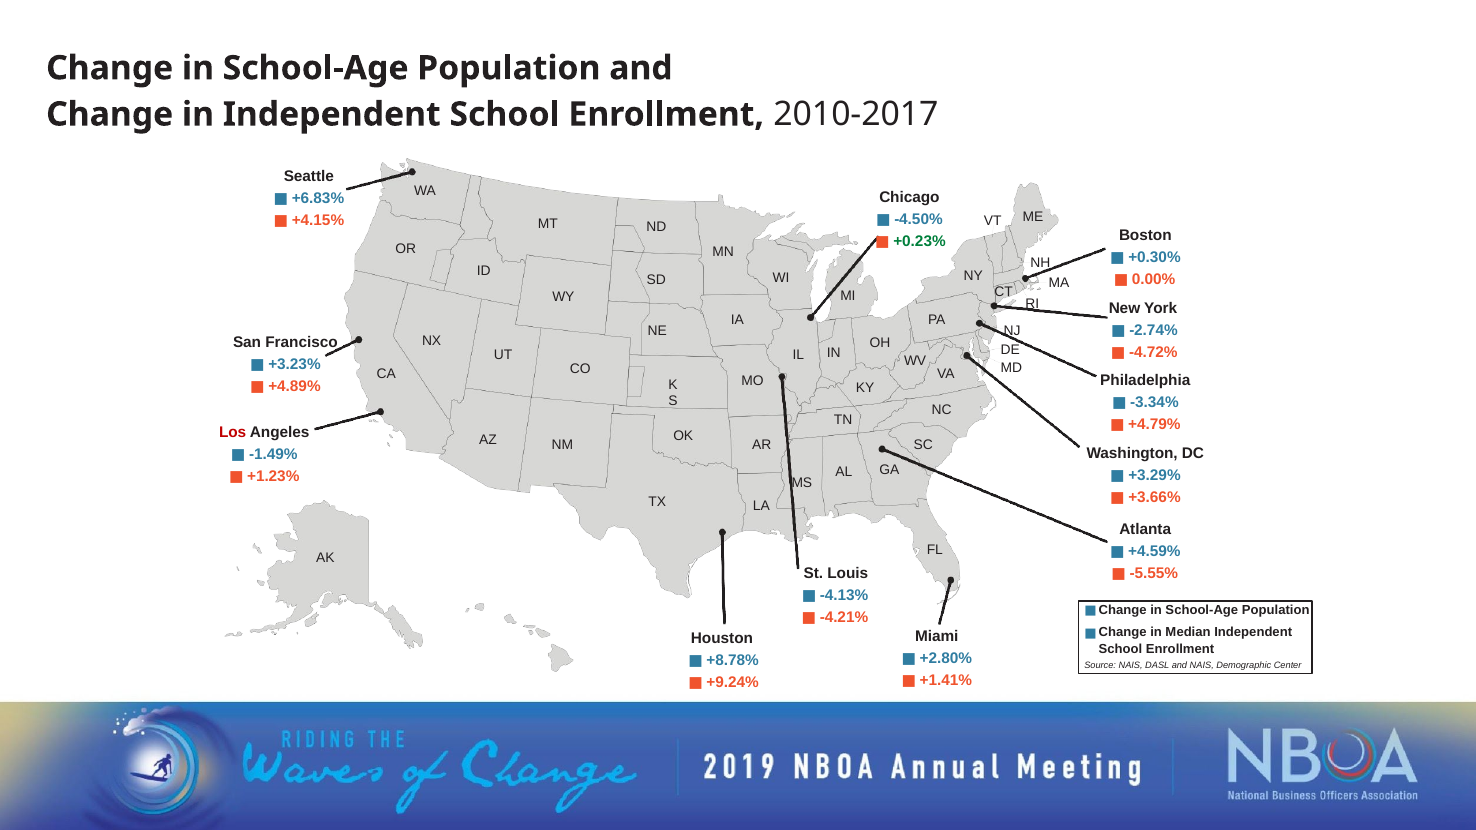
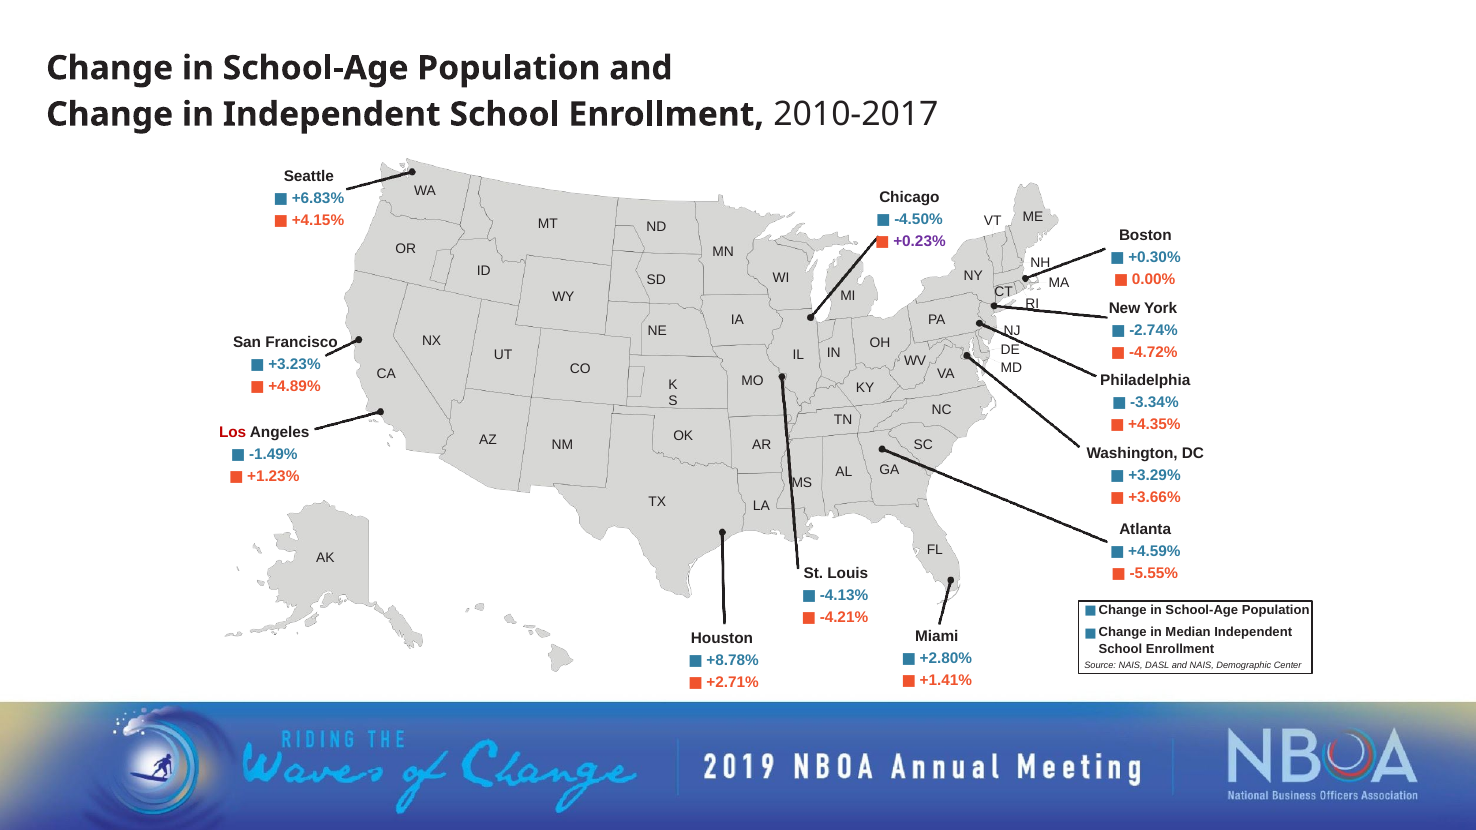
+0.23% colour: green -> purple (919, 241)
+4.79%: +4.79% -> +4.35% (1154, 425)
+9.24%: +9.24% -> +2.71% (733, 683)
